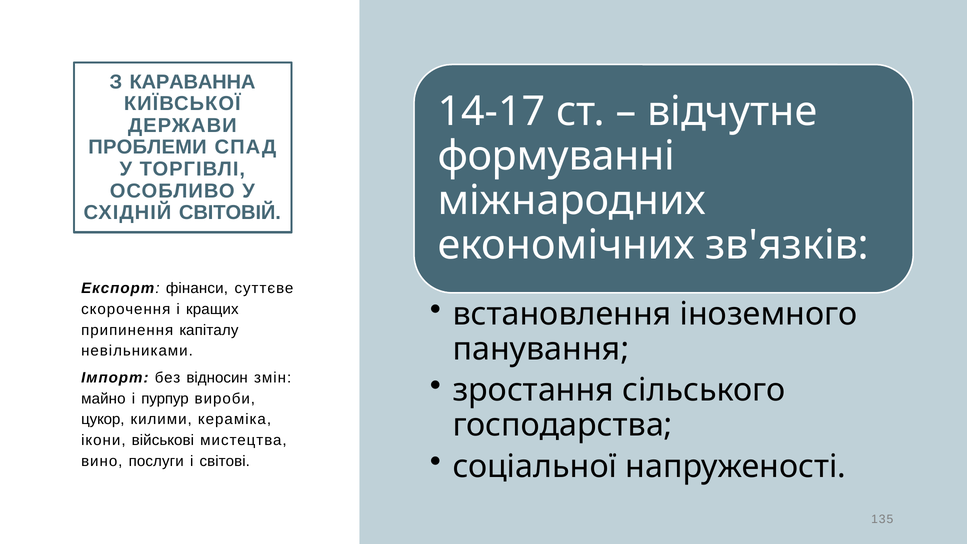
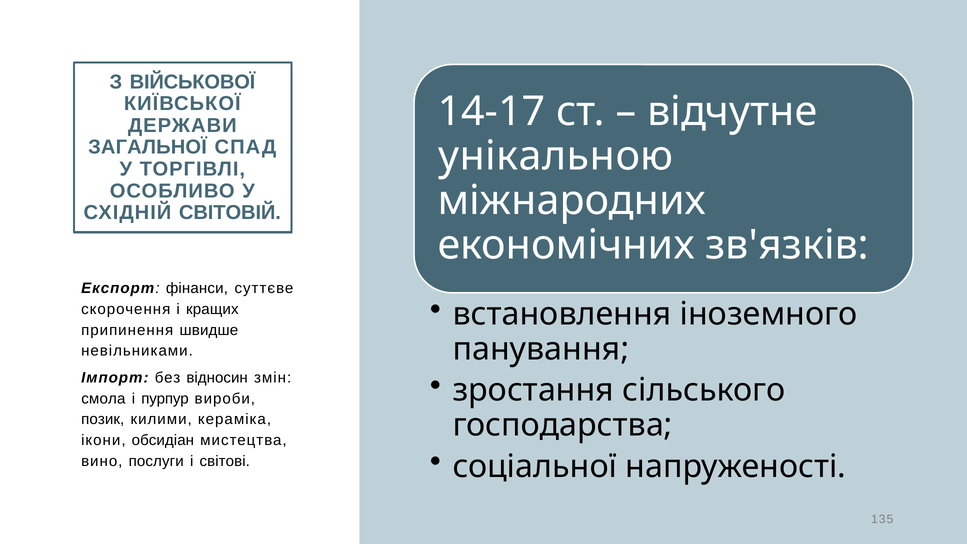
КАРАВАННА: КАРАВАННА -> ВІЙСЬКОВОЇ (192, 82)
ПРОБЛЕМИ: ПРОБЛЕМИ -> ЗАГАЛЬНОЇ (148, 147)
формуванні: формуванні -> унікальною (556, 156)
капіталу: капіталу -> швидше (209, 330)
майно: майно -> смола (103, 399)
цукор: цукор -> позик (103, 419)
військові: військові -> обсидіан (163, 440)
